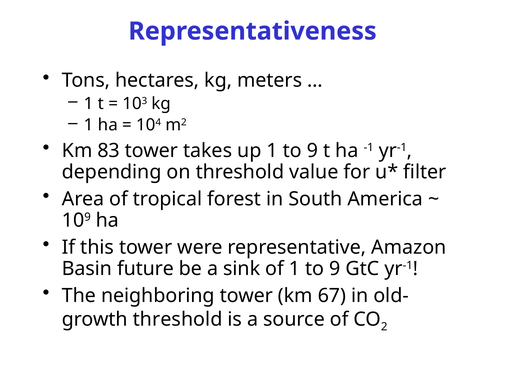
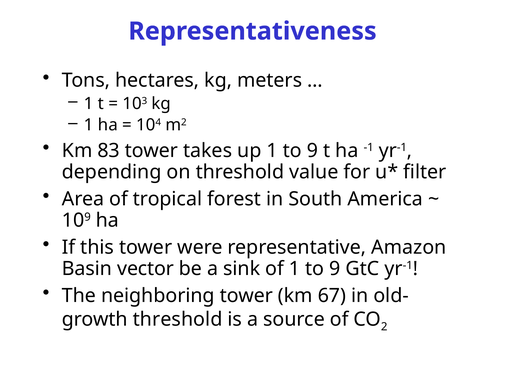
future: future -> vector (146, 268)
